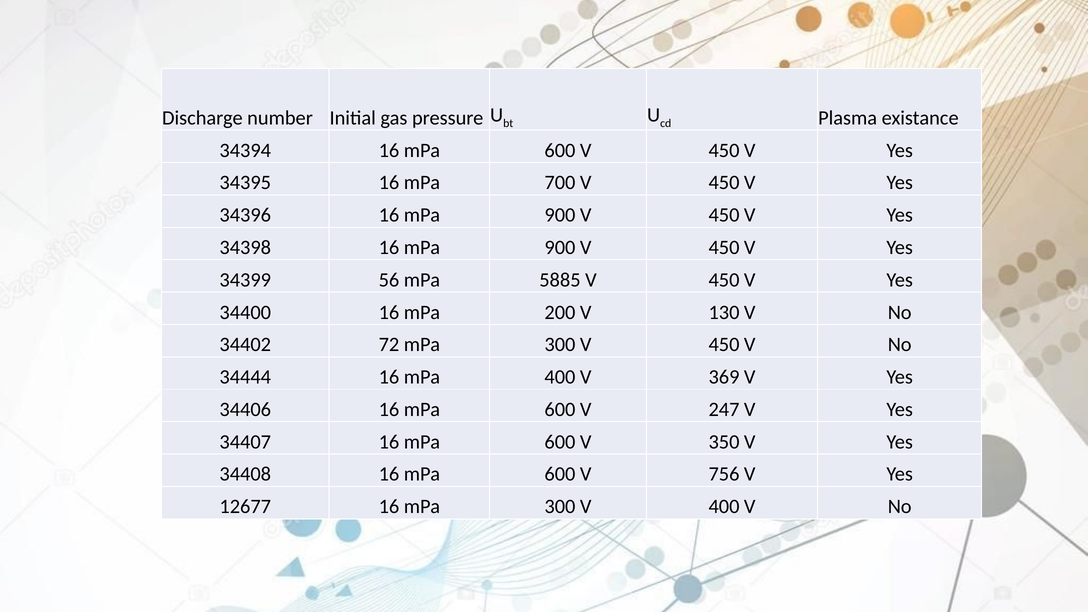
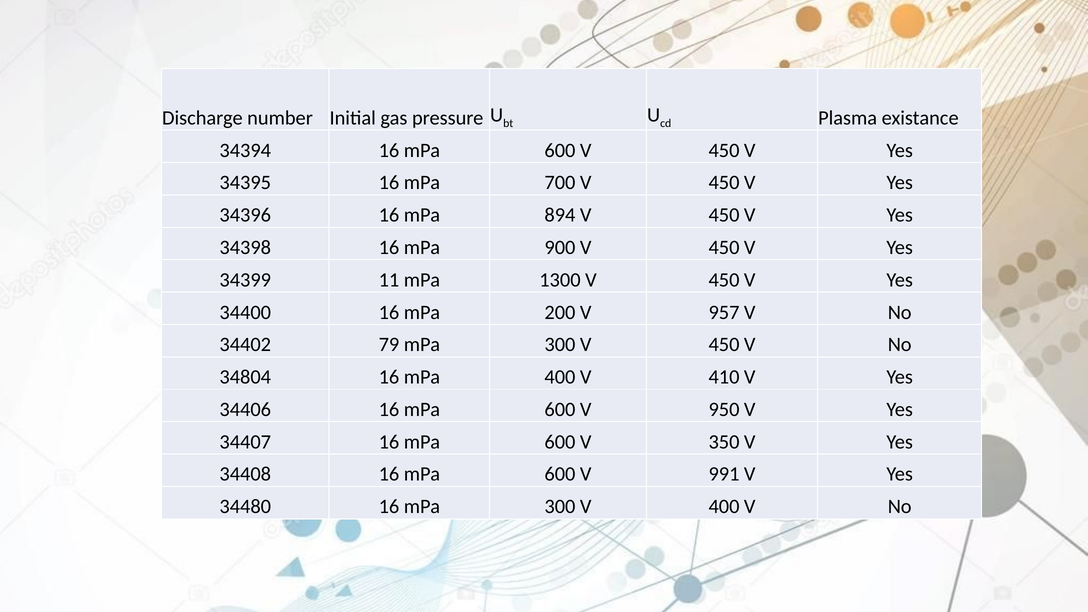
34396 16 mPa 900: 900 -> 894 (560, 215)
56: 56 -> 11 (389, 280)
5885: 5885 -> 1300 (560, 280)
130: 130 -> 957 (724, 312)
72: 72 -> 79 (389, 345)
34444: 34444 -> 34804 (245, 377)
369: 369 -> 410 (724, 377)
247: 247 -> 950 (724, 409)
756: 756 -> 991 (724, 474)
12677: 12677 -> 34480 (245, 507)
